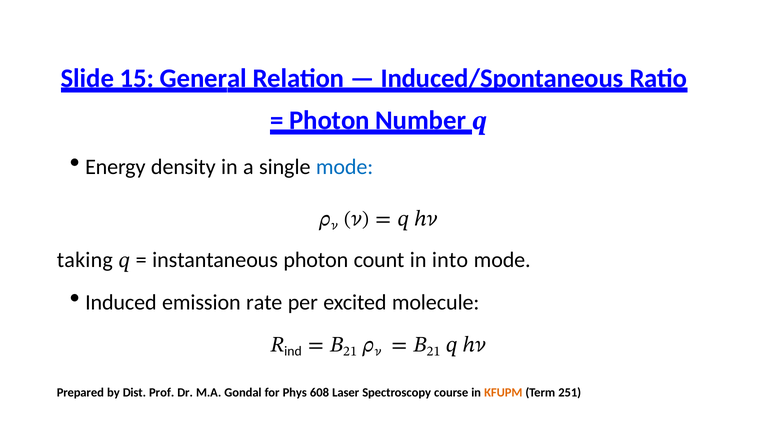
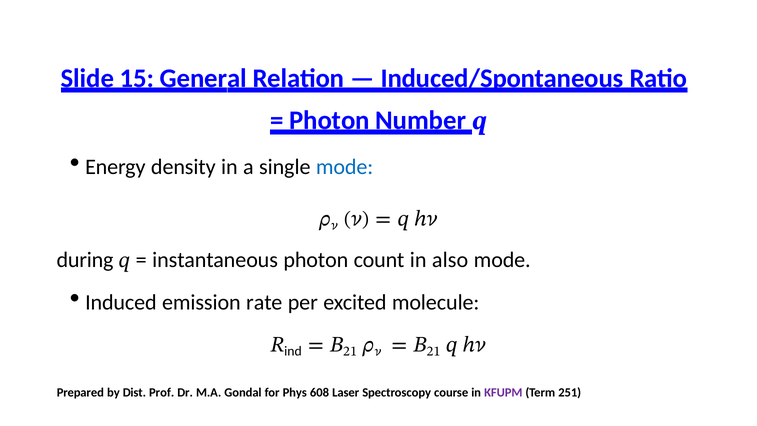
taking: taking -> during (85, 260)
into: into -> also (450, 260)
KFUPM colour: orange -> purple (503, 392)
